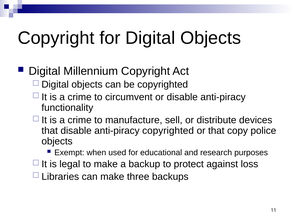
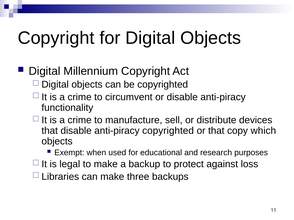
police: police -> which (263, 131)
